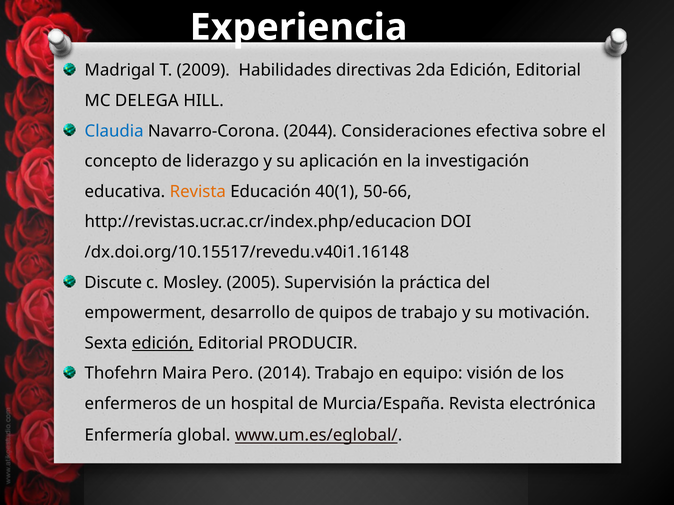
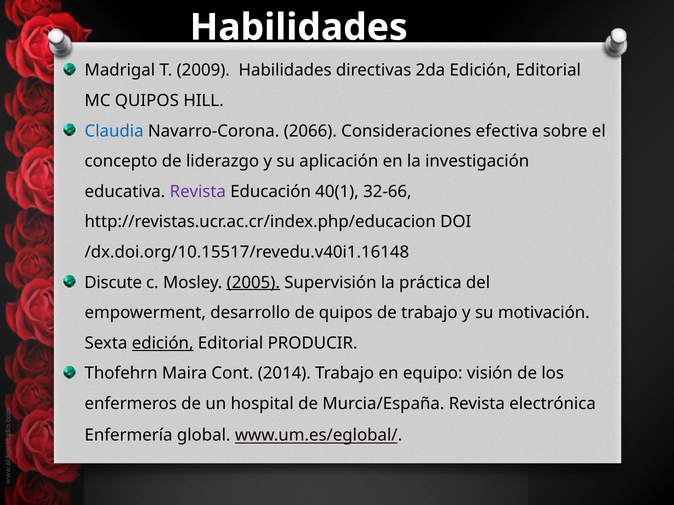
Experiencia: Experiencia -> Habilidades (299, 27)
MC DELEGA: DELEGA -> QUIPOS (147, 101)
2044: 2044 -> 2066 (310, 131)
Revista colour: orange -> purple (198, 192)
50-66: 50-66 -> 32-66 (387, 192)
2005 underline: none -> present (253, 283)
Pero: Pero -> Cont (232, 374)
